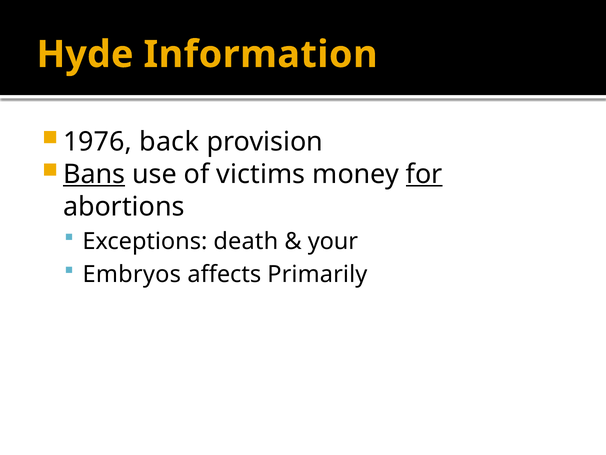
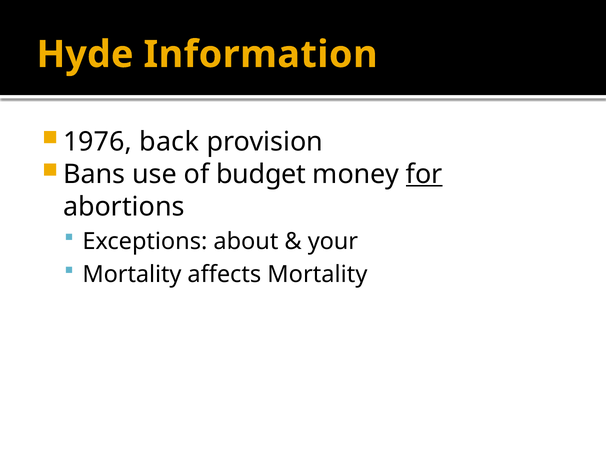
Bans underline: present -> none (94, 174)
victims: victims -> budget (261, 174)
death: death -> about (246, 241)
Embryos: Embryos -> Mortality (132, 274)
affects Primarily: Primarily -> Mortality (317, 274)
